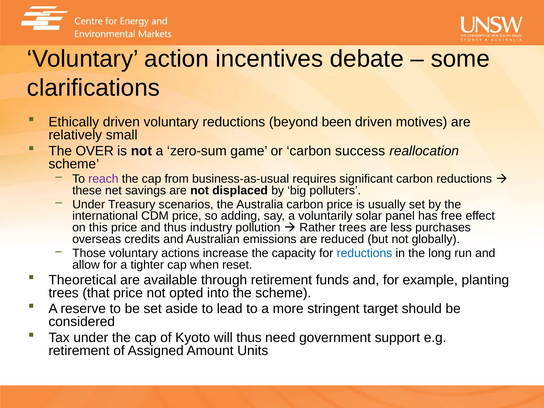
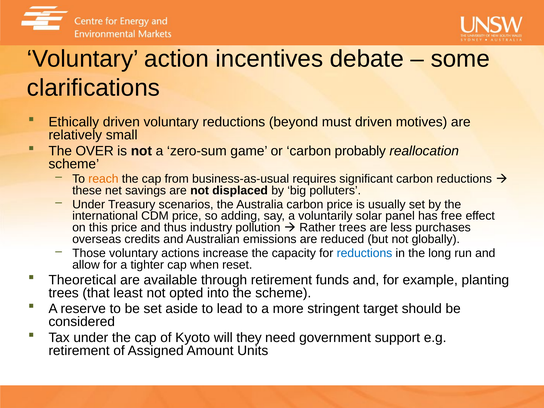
been: been -> must (337, 122)
success: success -> probably (360, 151)
reach colour: purple -> orange (103, 179)
that price: price -> least (128, 293)
will thus: thus -> they (249, 338)
